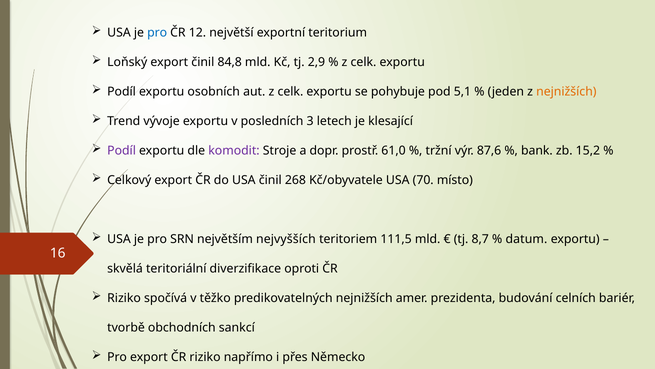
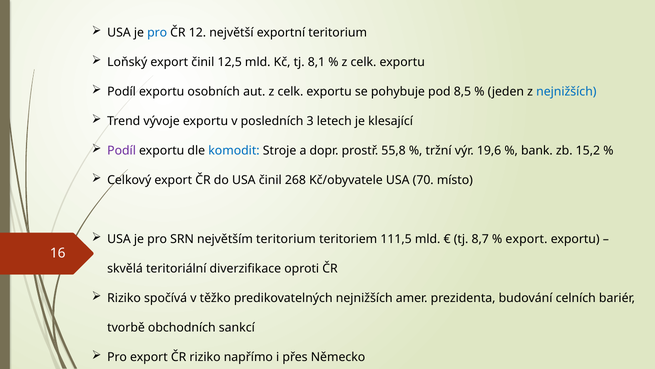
84,8: 84,8 -> 12,5 (230, 62)
2,9: 2,9 -> 8,1 (316, 62)
5,1: 5,1 -> 8,5 (462, 92)
nejnižších colour: orange -> blue (566, 92)
komodit colour: purple -> blue (234, 151)
61,0: 61,0 -> 55,8 (394, 151)
87,6: 87,6 -> 19,6 (489, 151)
největším nejvyšších: nejvyšších -> teritorium (286, 239)
datum: datum -> export (526, 239)
